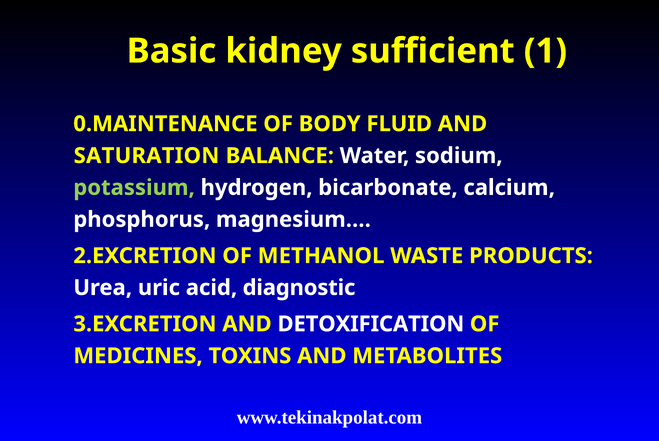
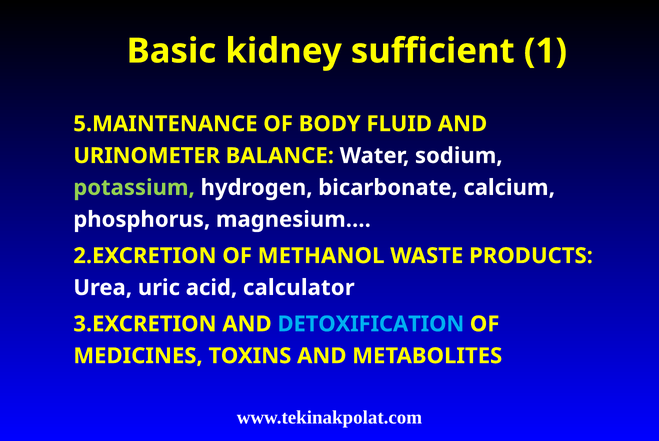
0.MAINTENANCE: 0.MAINTENANCE -> 5.MAINTENANCE (165, 124)
SATURATION: SATURATION -> URINOMETER (147, 156)
diagnostic: diagnostic -> calculator (299, 288)
DETOXIFICATION colour: white -> light blue (371, 324)
